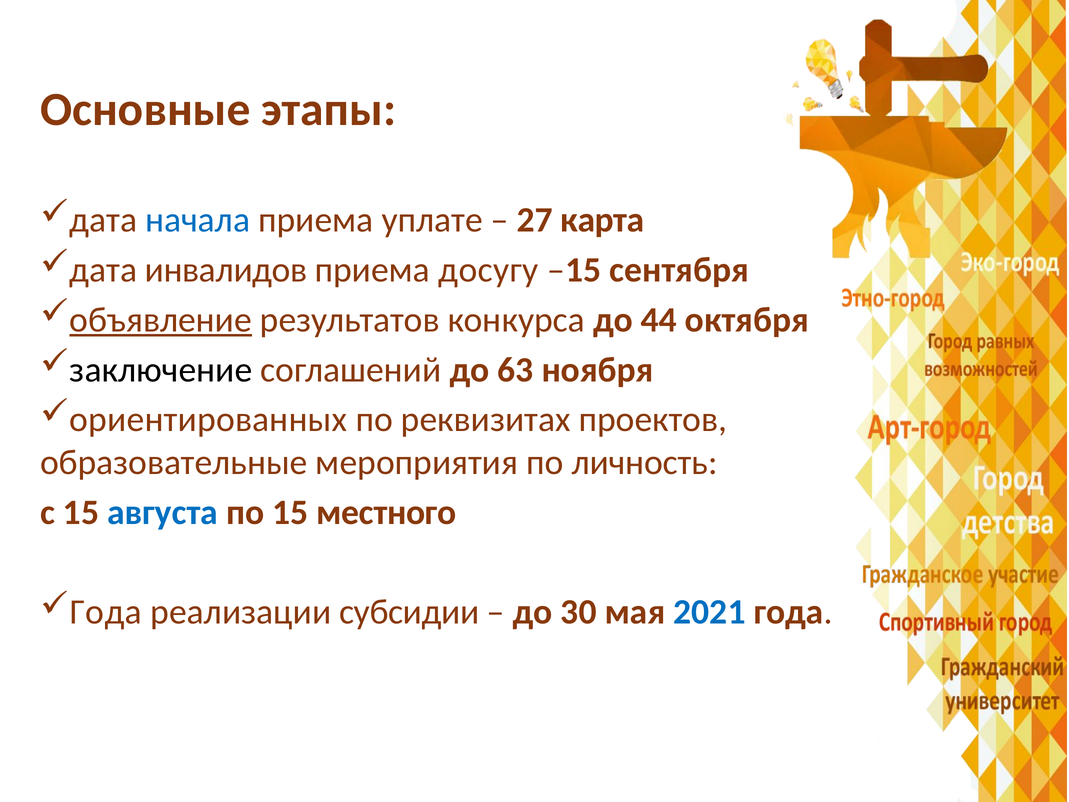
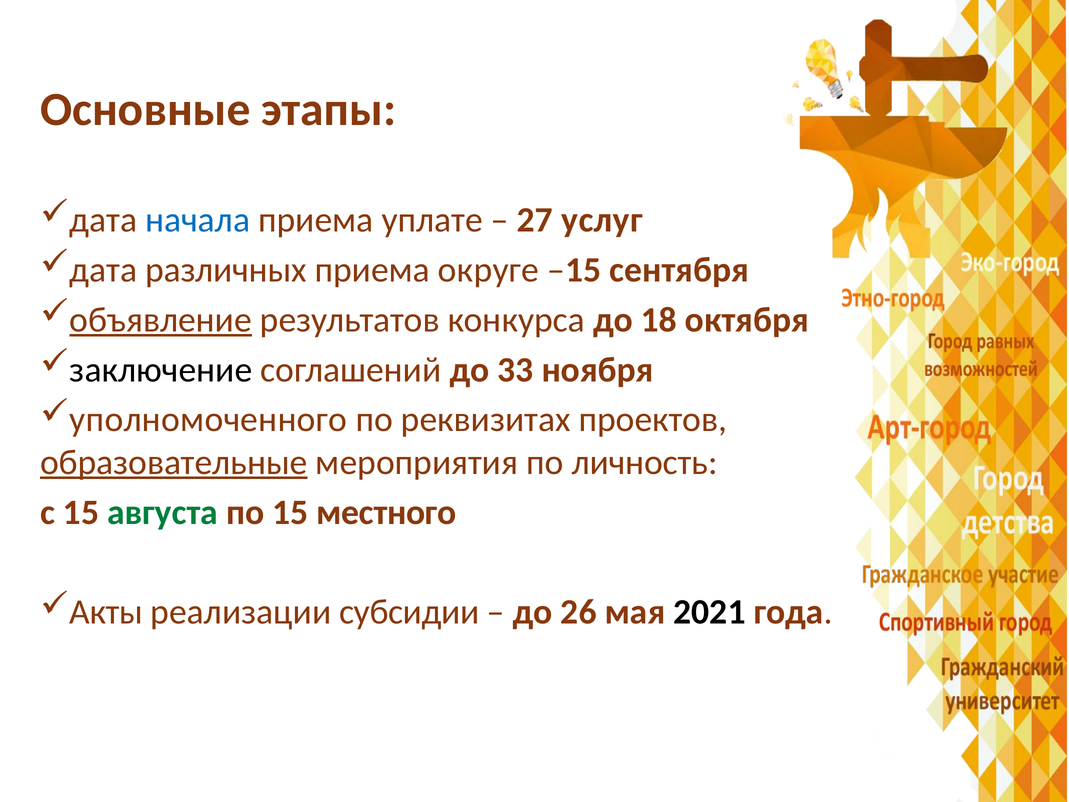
карта: карта -> услуг (602, 220)
инвалидов: инвалидов -> различных (226, 270)
досугу: досугу -> округе (489, 270)
44: 44 -> 18 (659, 320)
63: 63 -> 33 (515, 370)
ориентированных: ориентированных -> уполномоченного (208, 420)
образовательные underline: none -> present (174, 462)
августа colour: blue -> green (163, 512)
Года: Года -> Акты (106, 612)
30: 30 -> 26 (579, 612)
2021 colour: blue -> black (709, 612)
